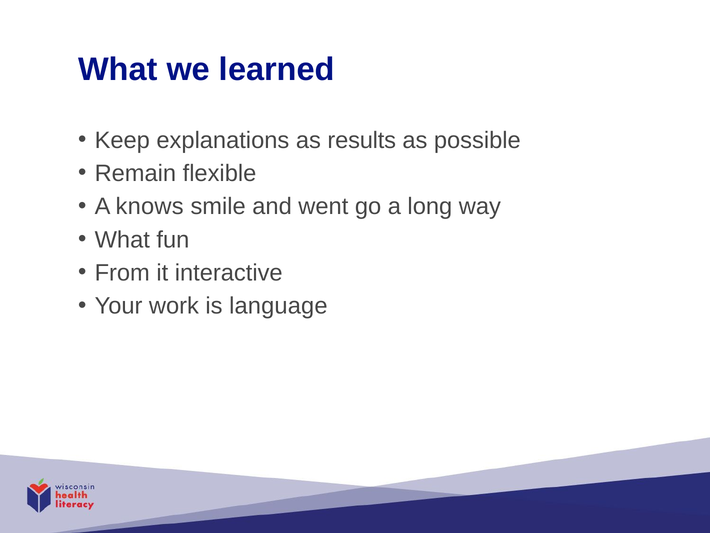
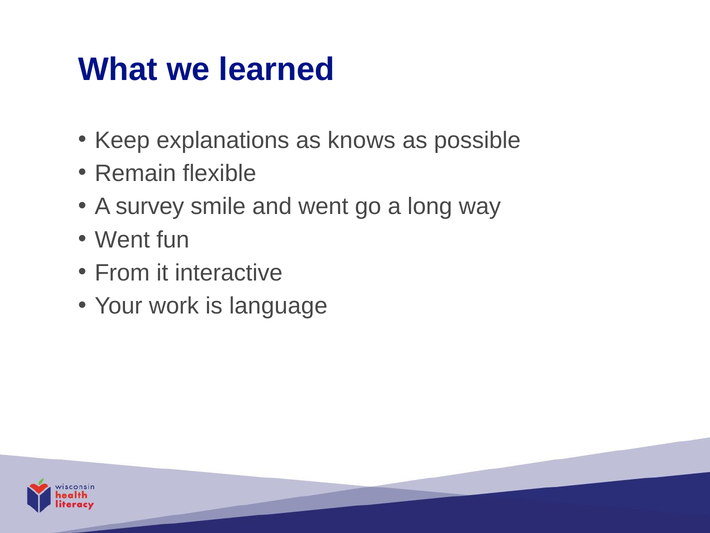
results: results -> knows (362, 140)
knows: knows -> survey (150, 206)
What: What -> Went (122, 239)
